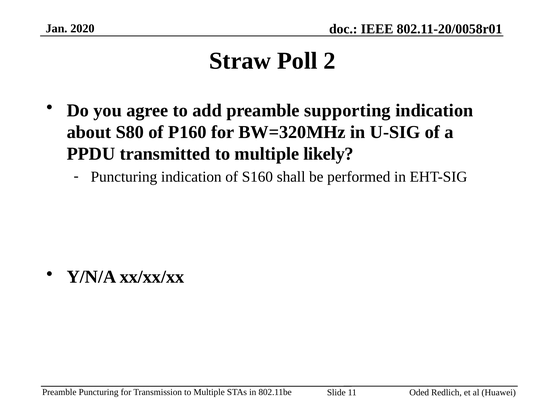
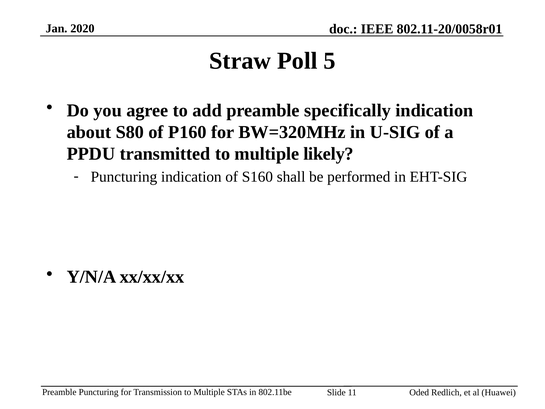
2: 2 -> 5 (330, 61)
supporting: supporting -> specifically (348, 110)
